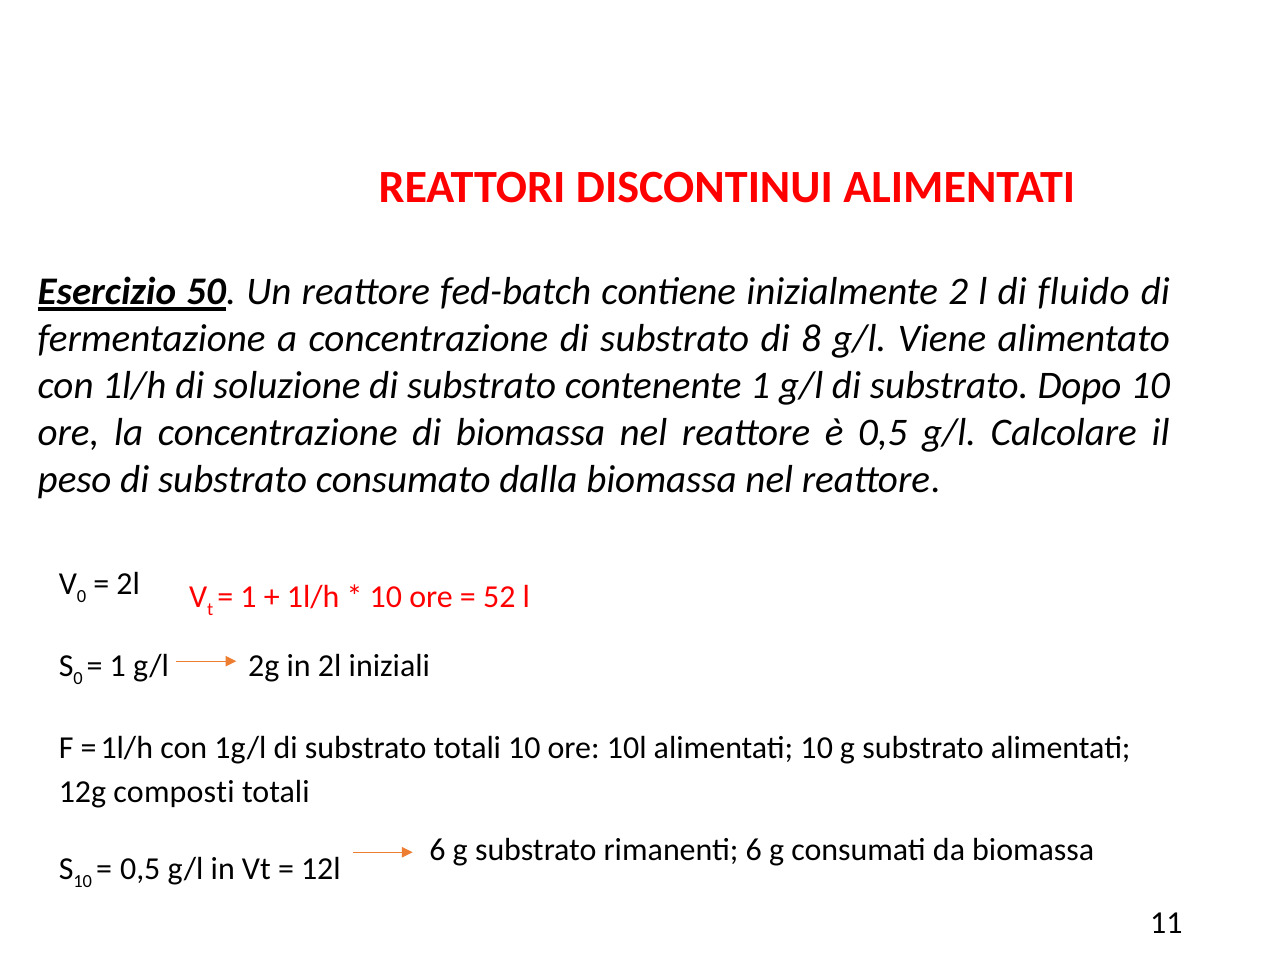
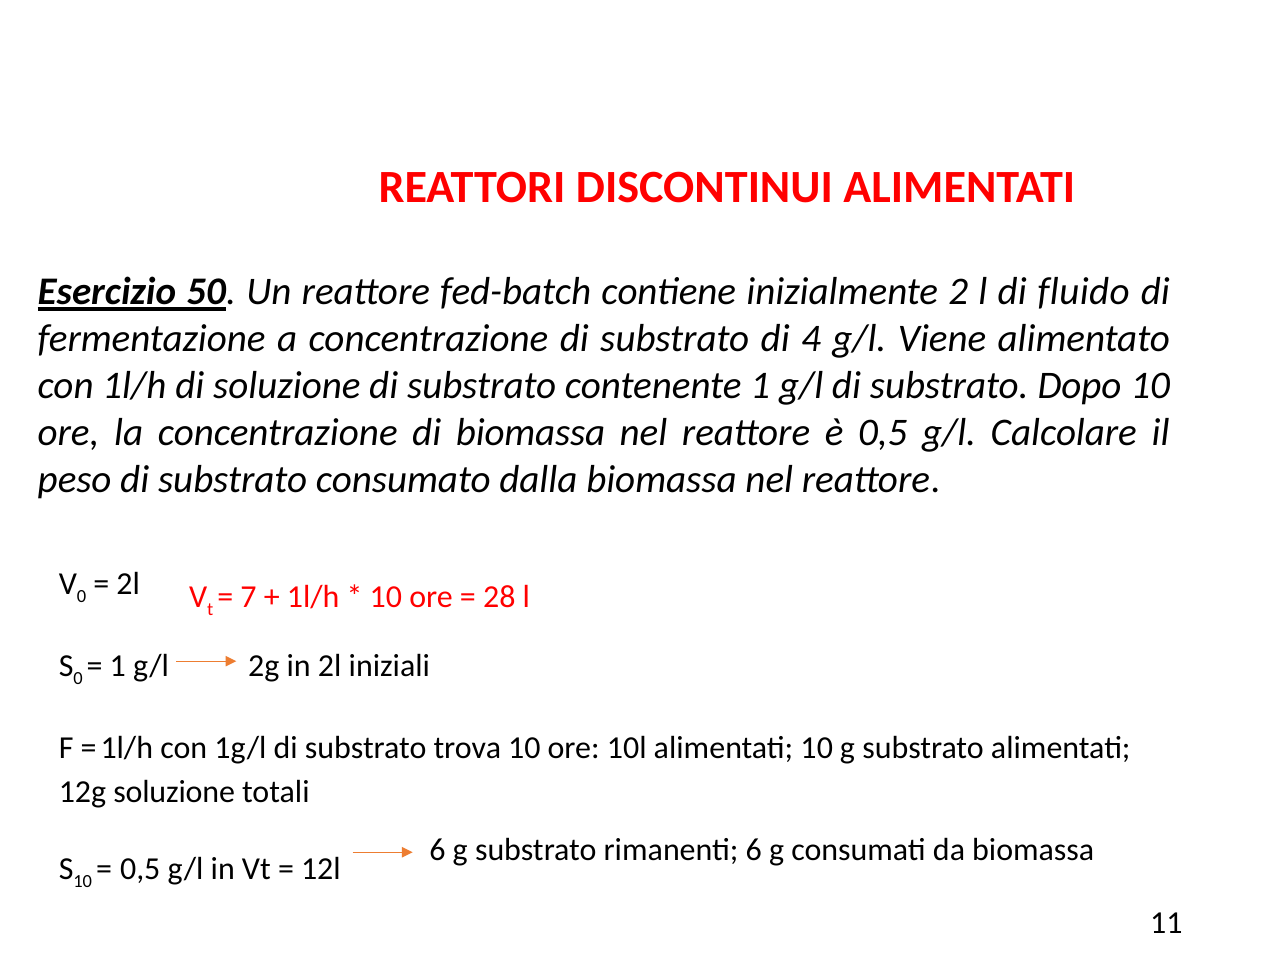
8: 8 -> 4 (811, 339)
1: 1 -> 7 (248, 597)
52: 52 -> 28 (499, 597)
substrato totali: totali -> trova (467, 749)
12g composti: composti -> soluzione (174, 792)
